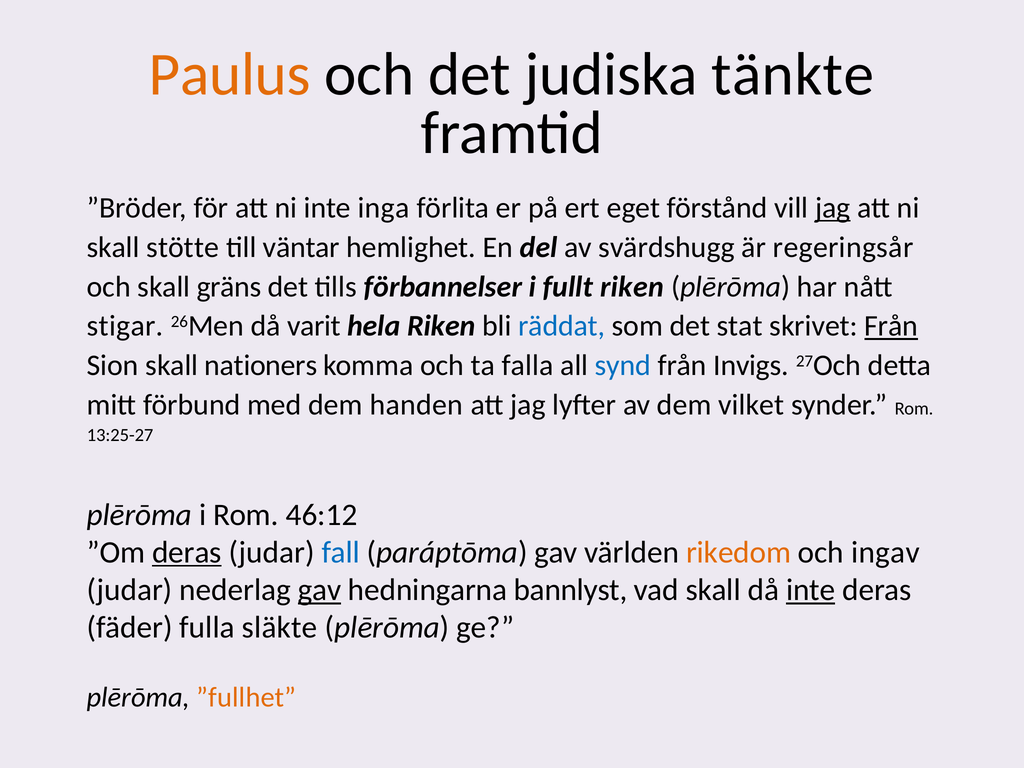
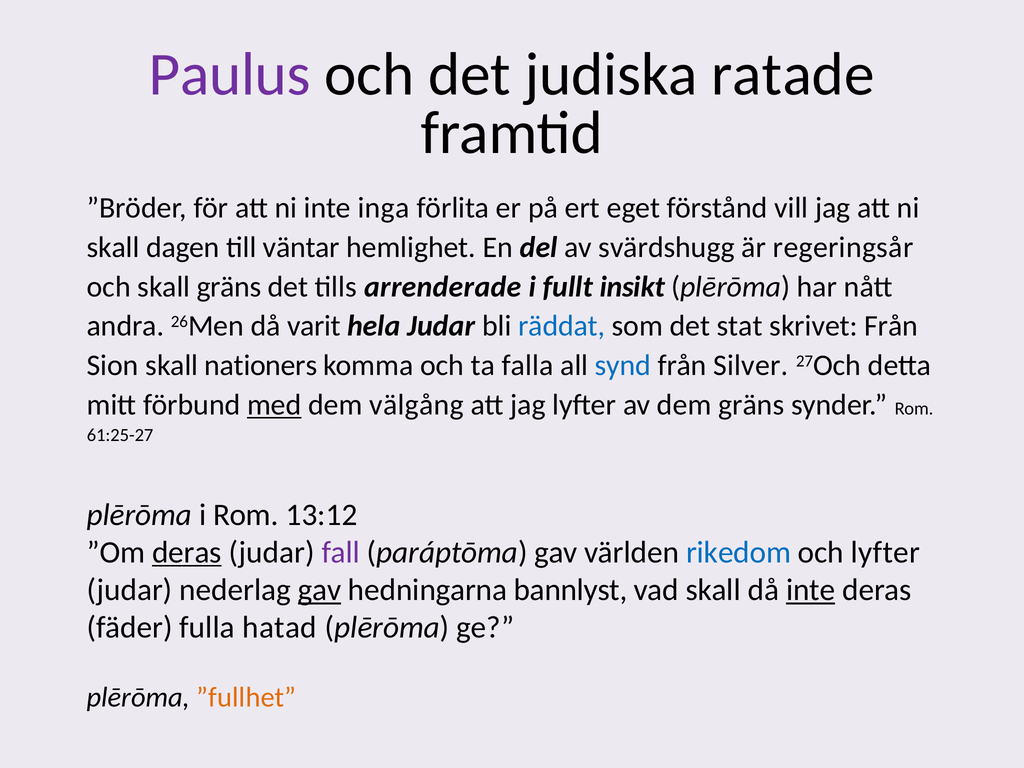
Paulus colour: orange -> purple (230, 75)
tänkte: tänkte -> ratade (793, 75)
jag underline: present -> none (833, 208)
stötte: stötte -> dagen (183, 247)
förbannelser: förbannelser -> arrenderade (443, 287)
fullt riken: riken -> insikt (632, 287)
stigar: stigar -> andra (125, 326)
hela Riken: Riken -> Judar (441, 326)
Från underline: present -> none (891, 326)
Invigs: Invigs -> Silver (751, 365)
med underline: none -> present (274, 405)
handen: handen -> välgång (416, 405)
dem vilket: vilket -> gräns (751, 405)
13:25-27: 13:25-27 -> 61:25-27 (120, 435)
46:12: 46:12 -> 13:12 (322, 515)
fall colour: blue -> purple (341, 552)
rikedom colour: orange -> blue (739, 552)
och ingav: ingav -> lyfter (885, 552)
släkte: släkte -> hatad (280, 627)
